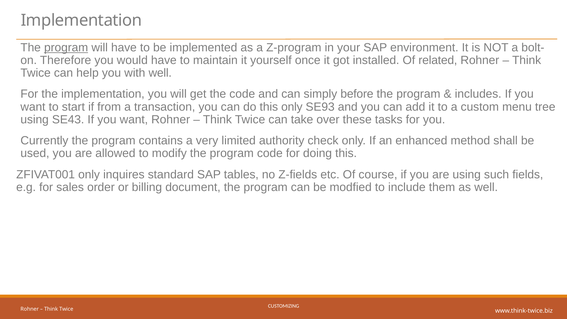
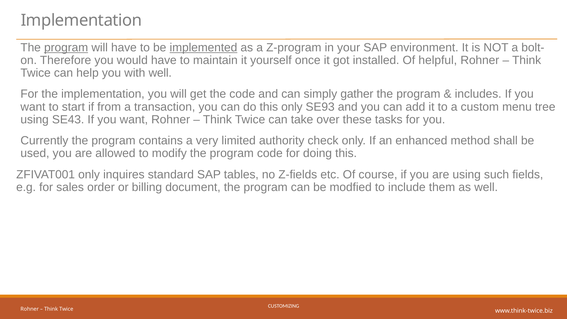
implemented underline: none -> present (203, 47)
related: related -> helpful (438, 60)
before: before -> gather (357, 94)
